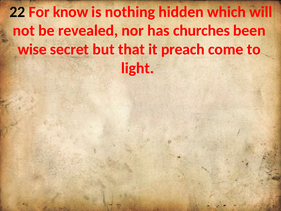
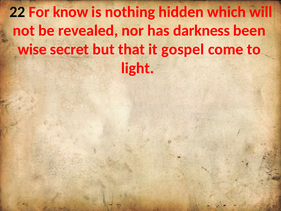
churches: churches -> darkness (201, 31)
preach: preach -> gospel (183, 49)
